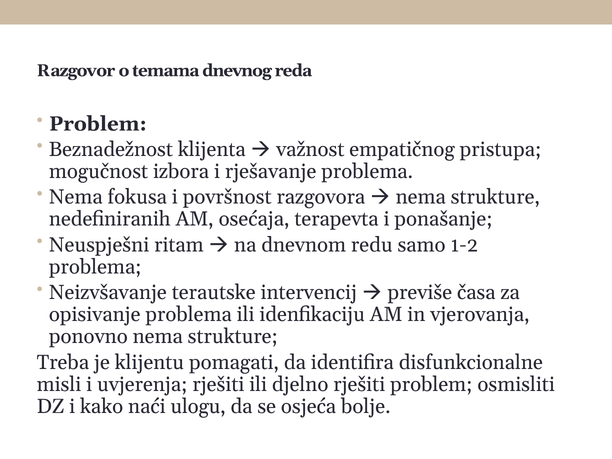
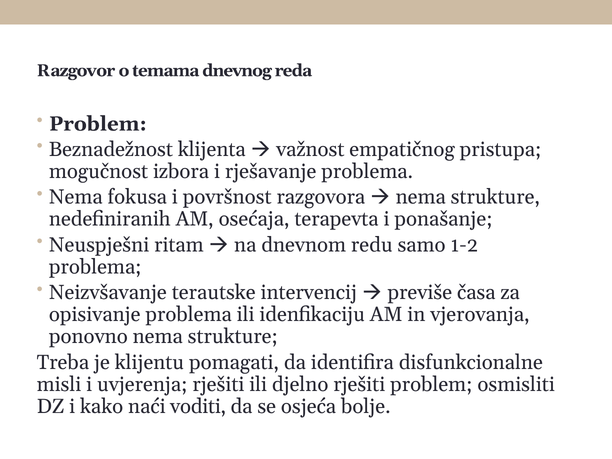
ulogu: ulogu -> voditi (198, 406)
